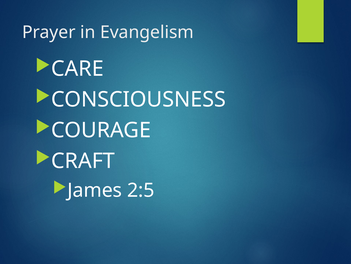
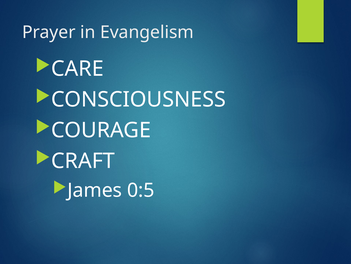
2:5: 2:5 -> 0:5 (141, 190)
